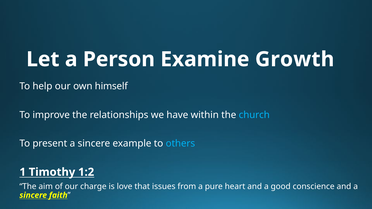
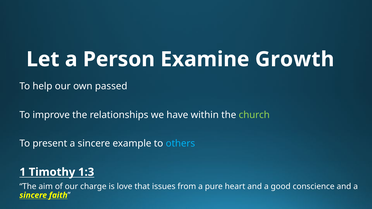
himself: himself -> passed (111, 86)
church colour: light blue -> light green (254, 115)
1:2: 1:2 -> 1:3 (86, 172)
